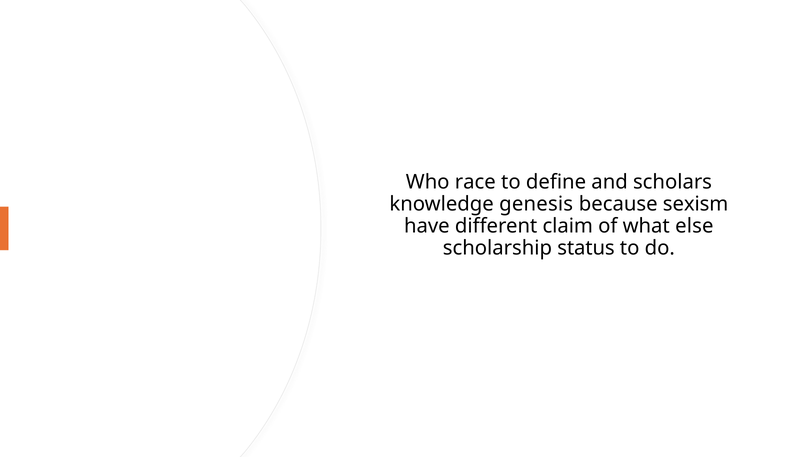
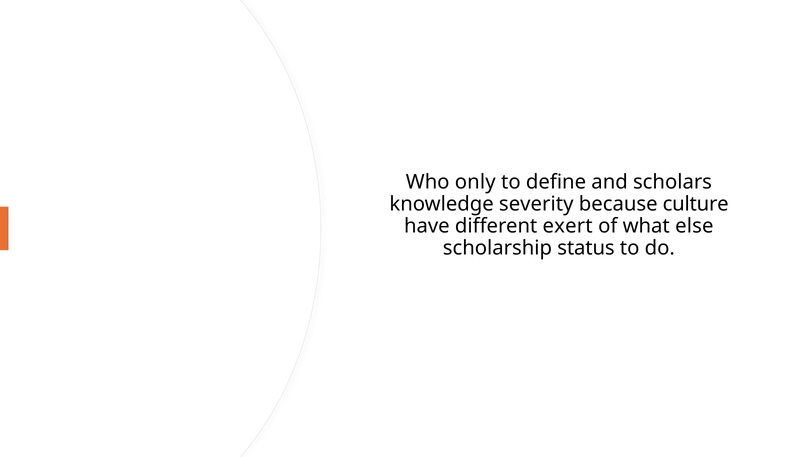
race: race -> only (475, 182)
genesis: genesis -> severity (536, 204)
sexism: sexism -> culture (696, 204)
claim: claim -> exert (568, 226)
